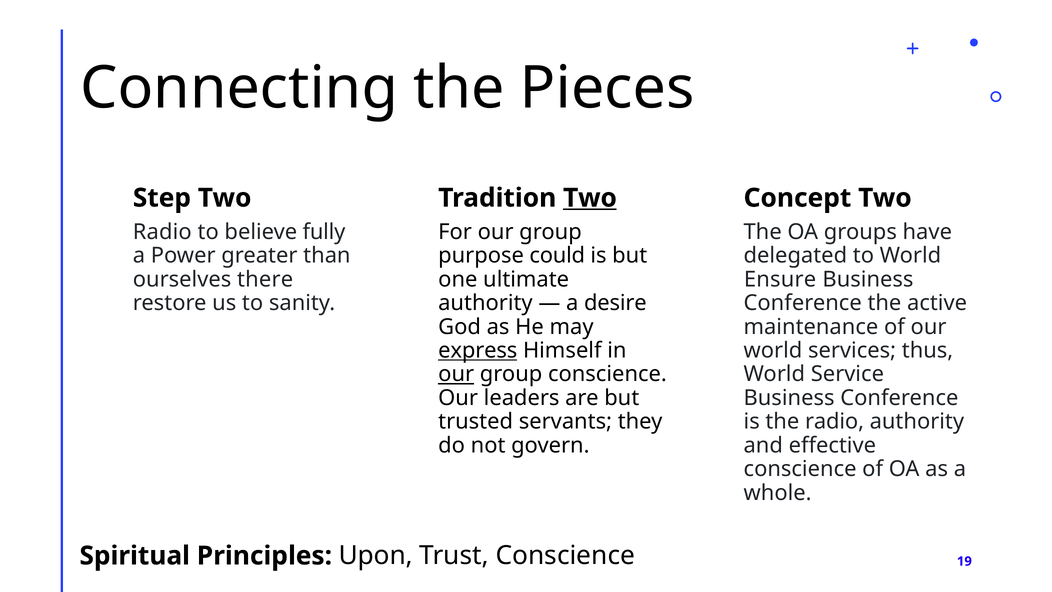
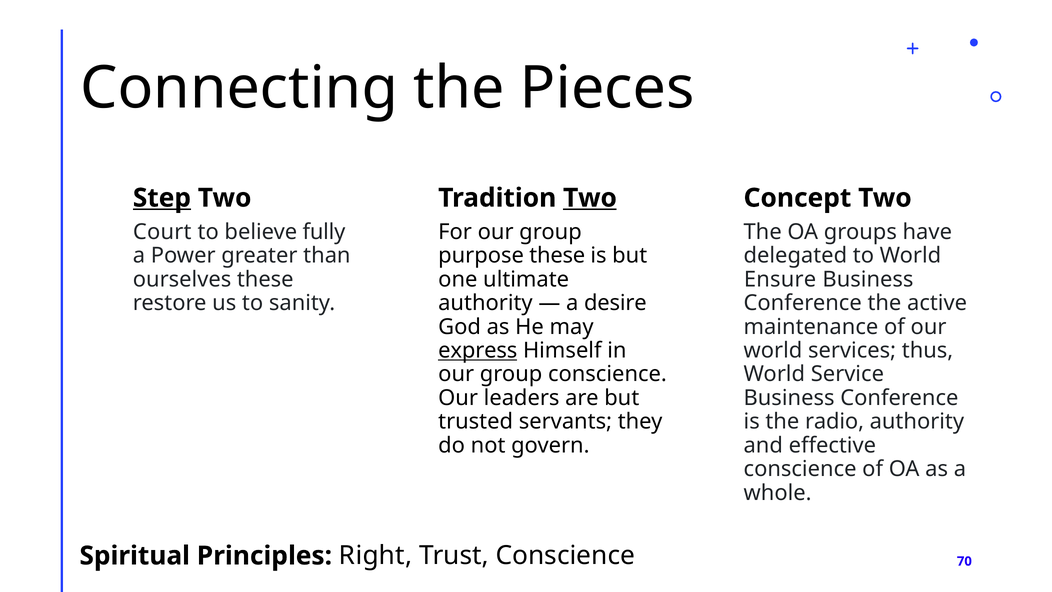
Step underline: none -> present (162, 198)
Radio: Radio -> Court (162, 232)
purpose could: could -> these (557, 256)
ourselves there: there -> these (265, 279)
our underline: present -> none (456, 374)
Upon: Upon -> Right (376, 556)
19: 19 -> 70 (964, 561)
